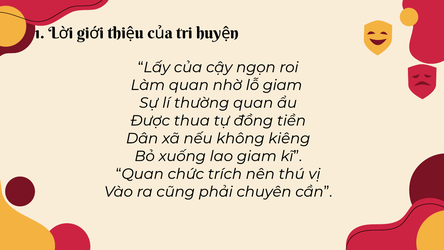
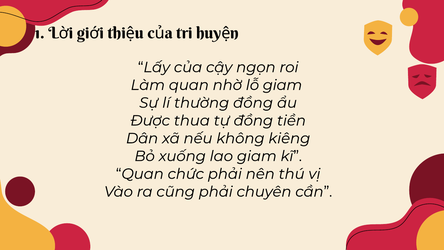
thường quan: quan -> đồng (253, 103)
chức trích: trích -> phải (225, 174)
